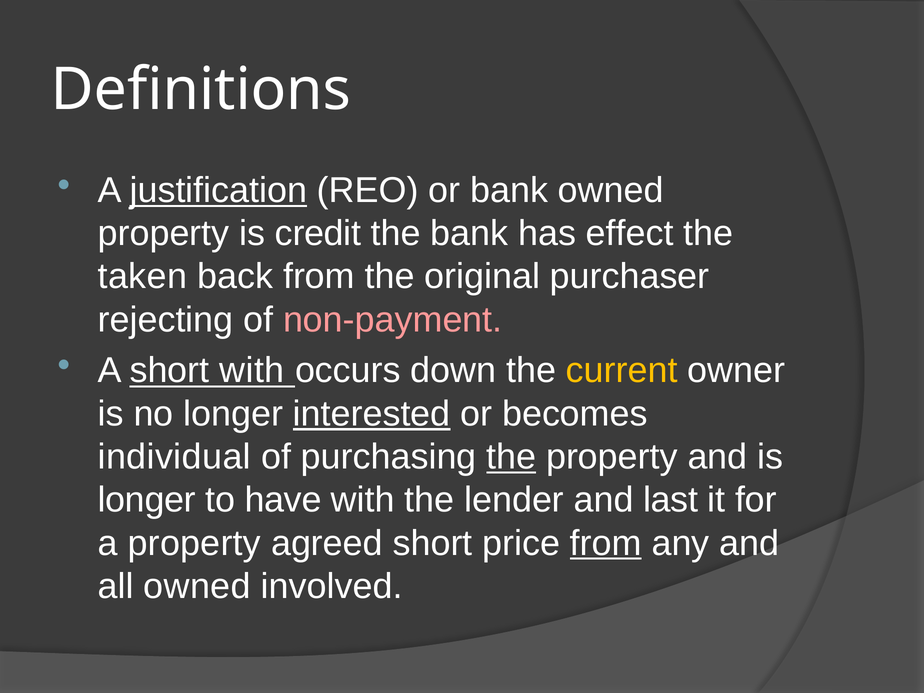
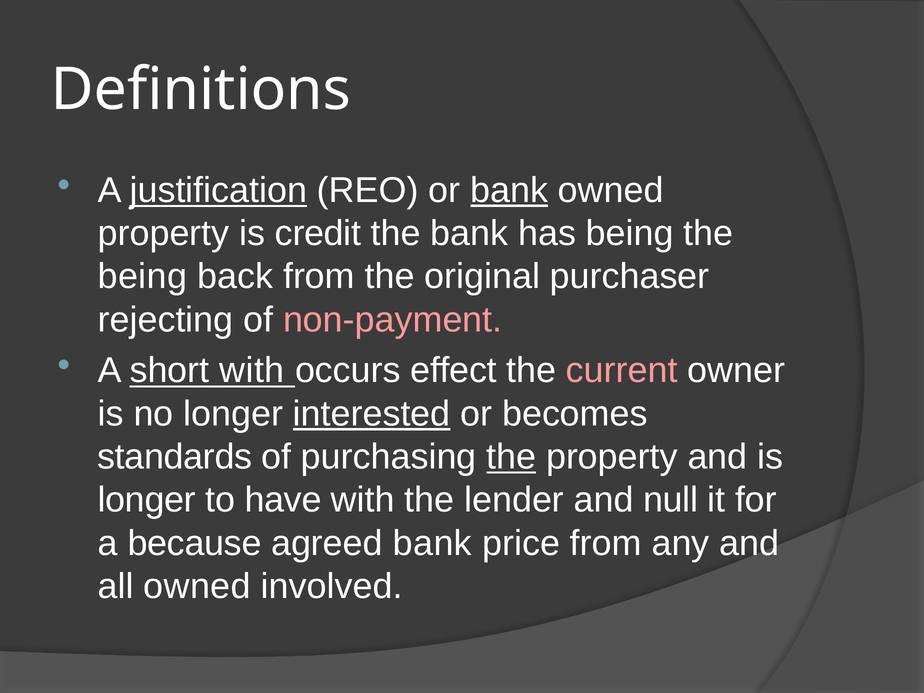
bank underline: none -> present (509, 190)
has effect: effect -> being (630, 233)
taken: taken -> being (142, 277)
down: down -> effect (454, 371)
current colour: yellow -> pink (622, 371)
individual: individual -> standards (175, 457)
last: last -> null (671, 500)
a property: property -> because (195, 543)
agreed short: short -> bank (432, 543)
from underline: present -> none (606, 543)
